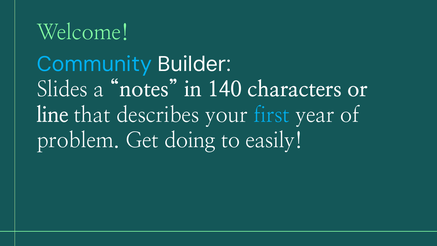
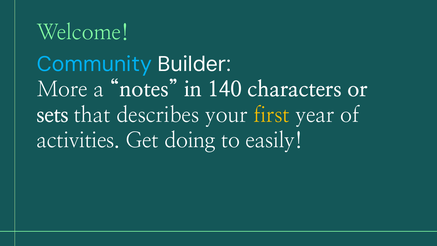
Slides: Slides -> More (62, 89)
line: line -> sets (53, 115)
first colour: light blue -> yellow (272, 115)
problem: problem -> activities (78, 140)
